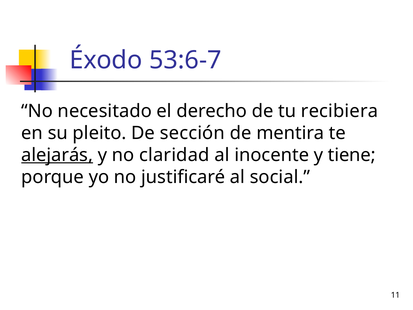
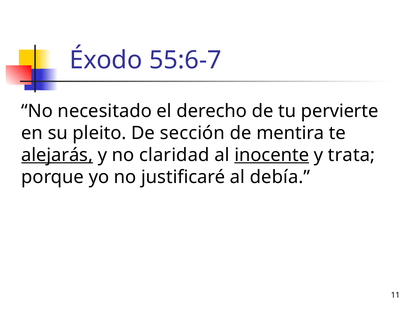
53:6-7: 53:6-7 -> 55:6-7 (185, 60)
recibiera: recibiera -> pervierte (340, 111)
inocente underline: none -> present (272, 155)
tiene: tiene -> trata (352, 155)
social: social -> debía (280, 177)
